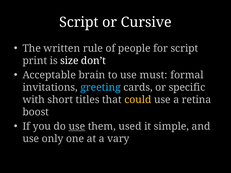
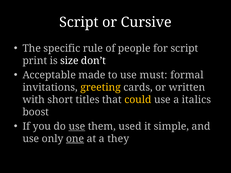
written: written -> specific (62, 48)
brain: brain -> made (92, 75)
greeting colour: light blue -> yellow (101, 87)
specific: specific -> written (187, 87)
retina: retina -> italics (196, 100)
one underline: none -> present (75, 139)
vary: vary -> they (118, 139)
